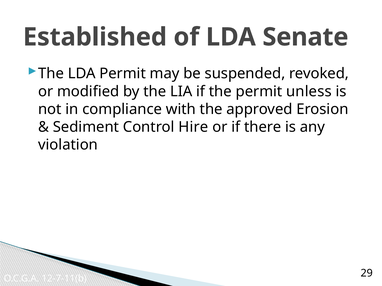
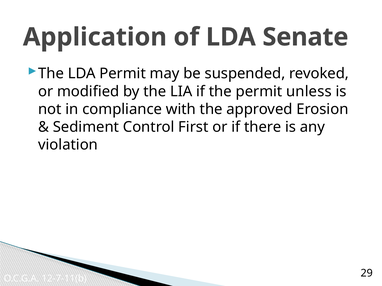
Established: Established -> Application (95, 37)
Hire: Hire -> First (193, 127)
